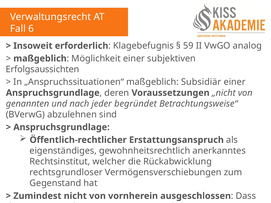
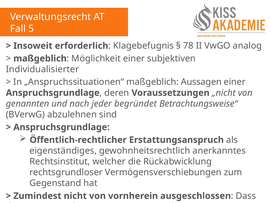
6: 6 -> 5 (31, 29)
59: 59 -> 78 (188, 46)
Erfolgsaussichten: Erfolgsaussichten -> Individualisierter (42, 69)
Subsidiär: Subsidiär -> Aussagen (201, 82)
